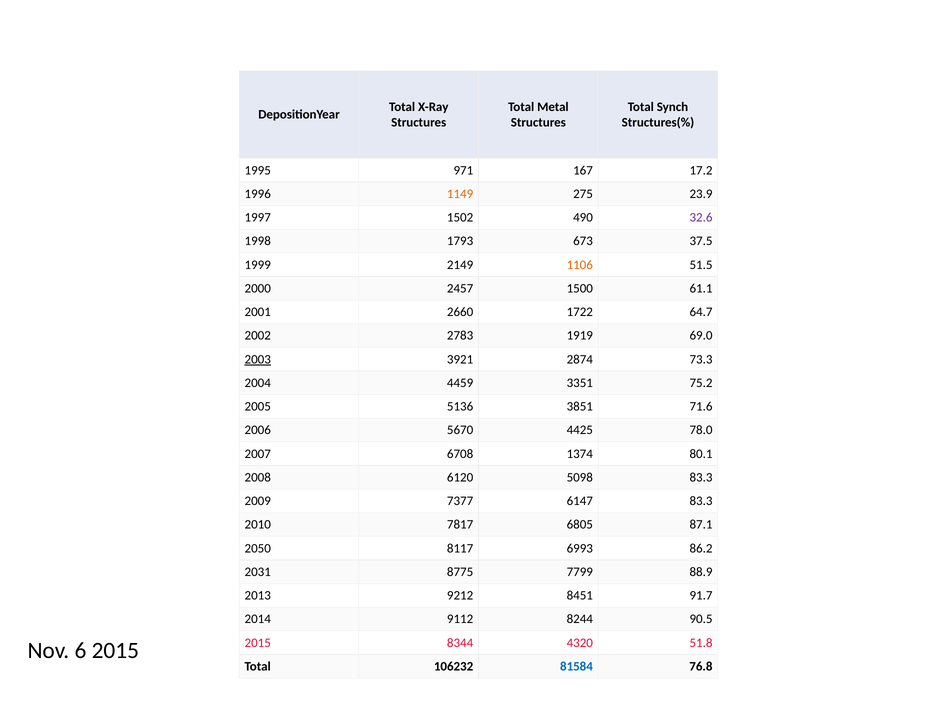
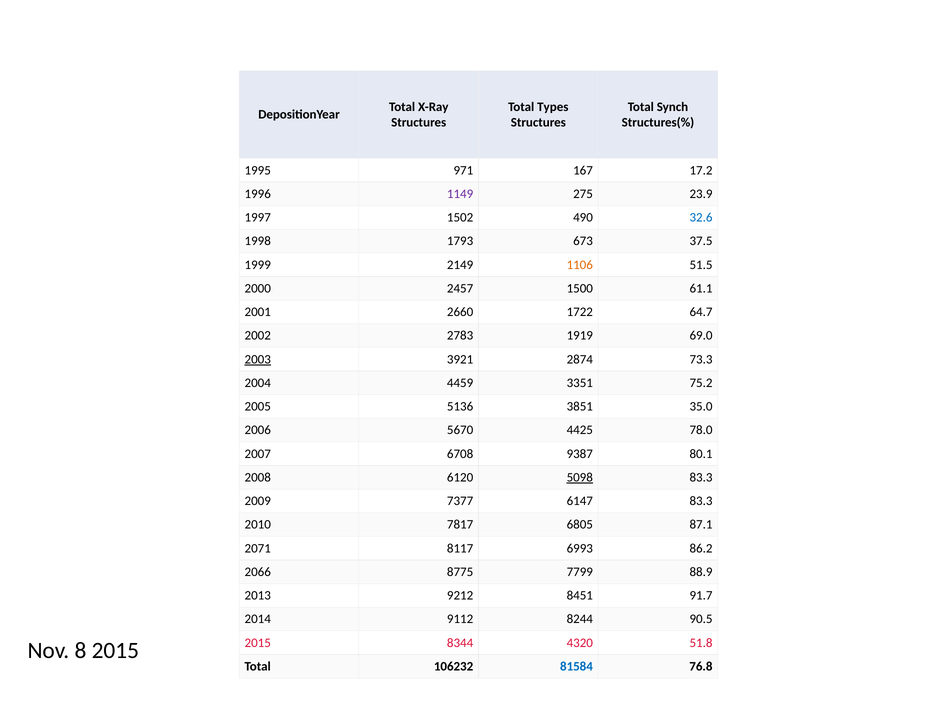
Metal: Metal -> Types (553, 107)
1149 colour: orange -> purple (460, 194)
32.6 colour: purple -> blue (701, 218)
71.6: 71.6 -> 35.0 (701, 407)
1374: 1374 -> 9387 (580, 454)
5098 underline: none -> present (580, 478)
2050: 2050 -> 2071 (258, 548)
2031: 2031 -> 2066 (258, 572)
6: 6 -> 8 (80, 651)
